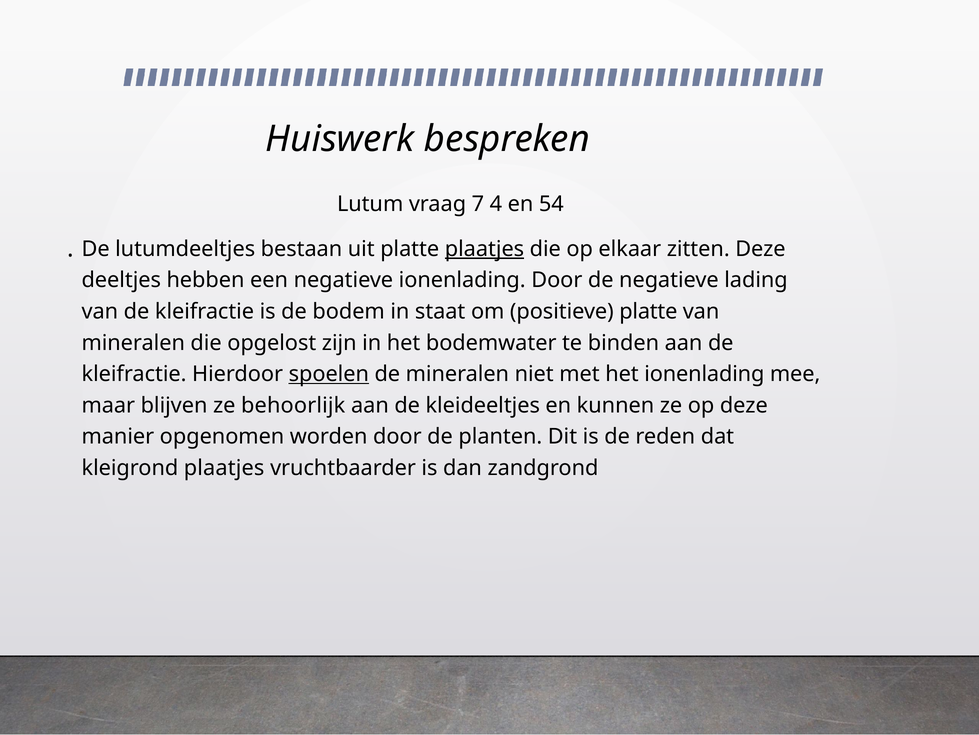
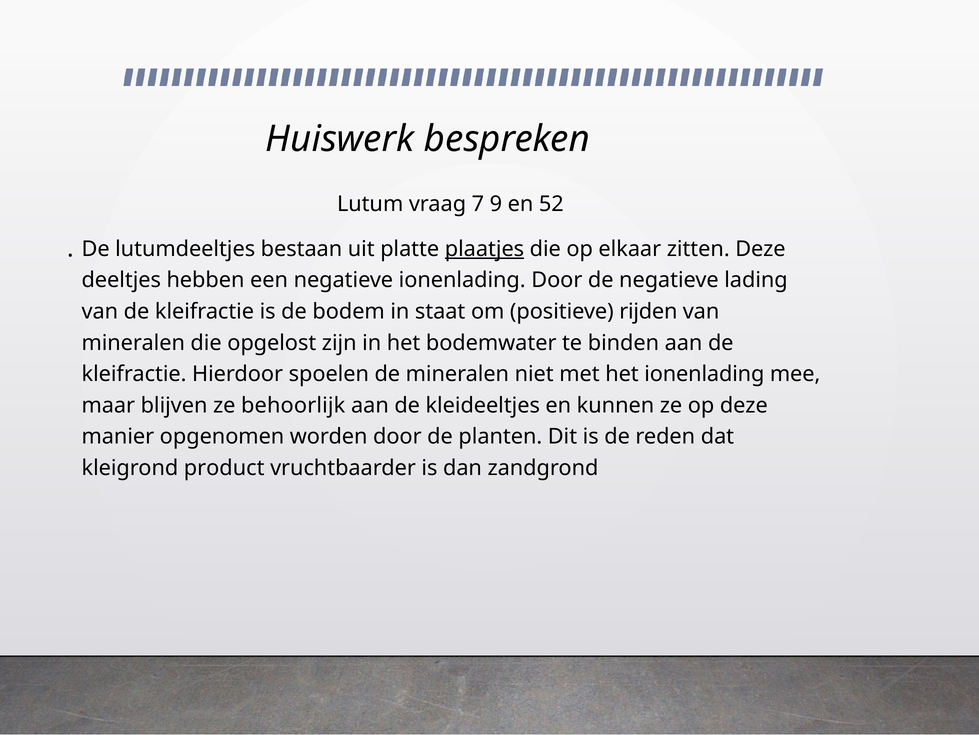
4: 4 -> 9 (496, 204)
54: 54 -> 52 (551, 204)
positieve platte: platte -> rijden (648, 311)
spoelen underline: present -> none (329, 374)
kleigrond plaatjes: plaatjes -> product (224, 468)
